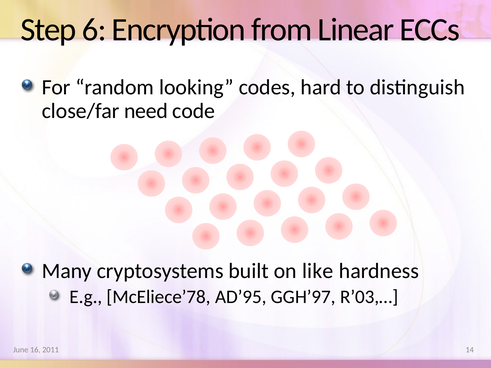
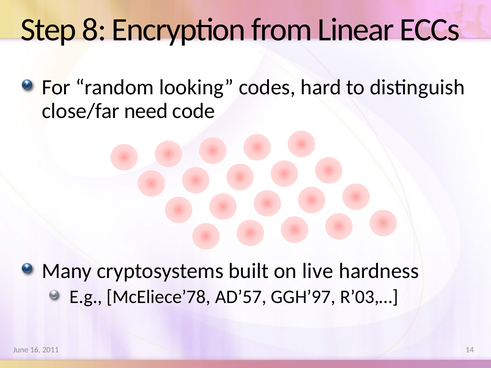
6: 6 -> 8 (94, 30)
like: like -> live (318, 271)
AD’95: AD’95 -> AD’57 (241, 297)
